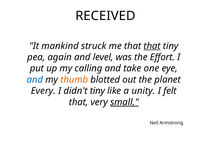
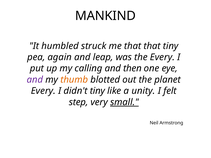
RECEIVED: RECEIVED -> MANKIND (106, 16)
mankind: mankind -> humbled (60, 46)
that underline: present -> none (152, 46)
level: level -> leap (103, 57)
the Effort: Effort -> Every (162, 57)
take: take -> then (132, 69)
and colour: blue -> purple (35, 80)
that: that -> step (79, 102)
